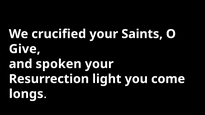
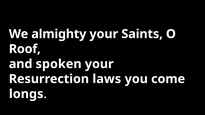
crucified: crucified -> almighty (59, 34)
Give: Give -> Roof (25, 49)
light: light -> laws (107, 79)
